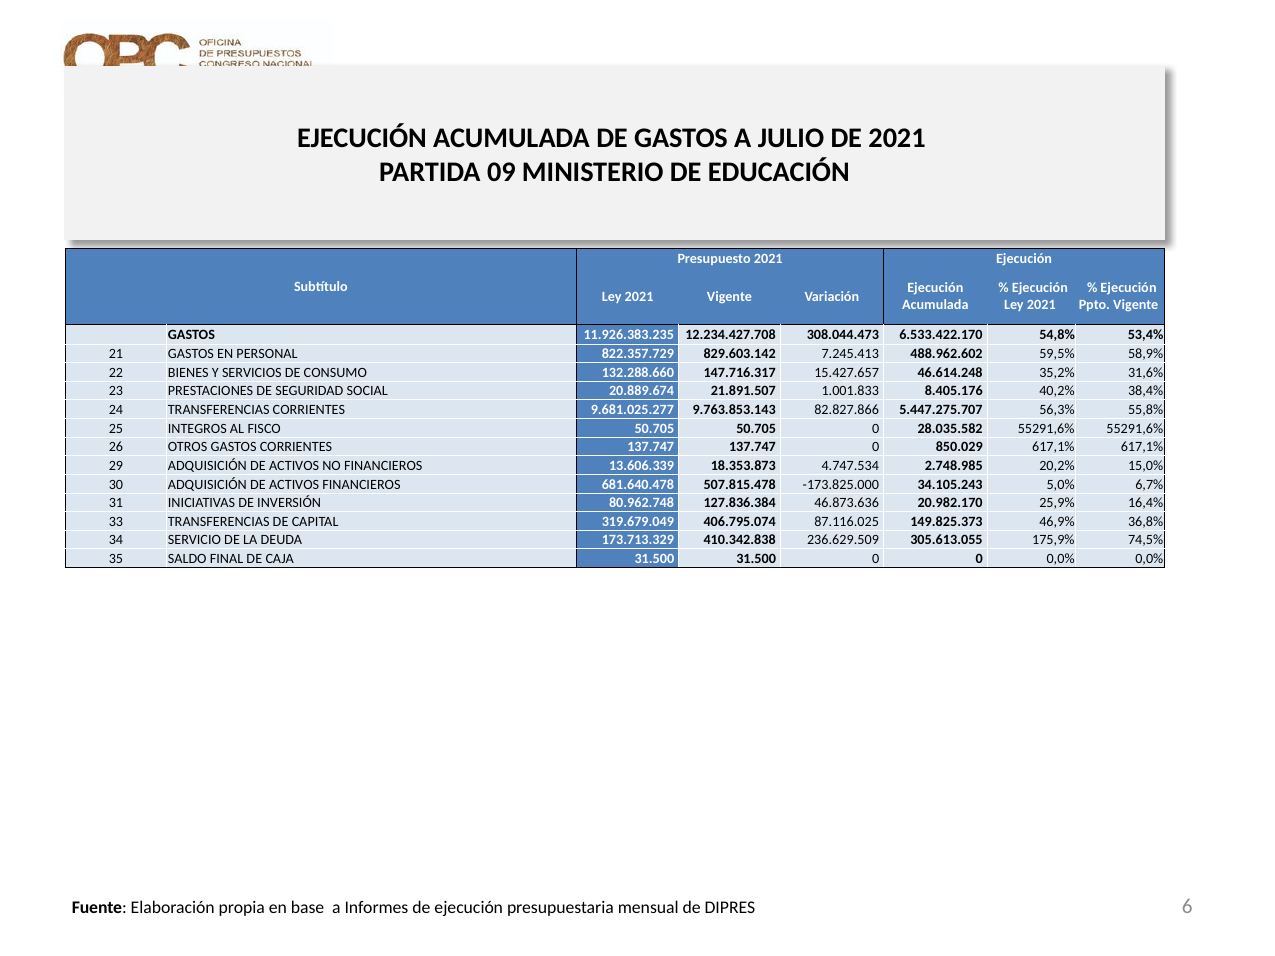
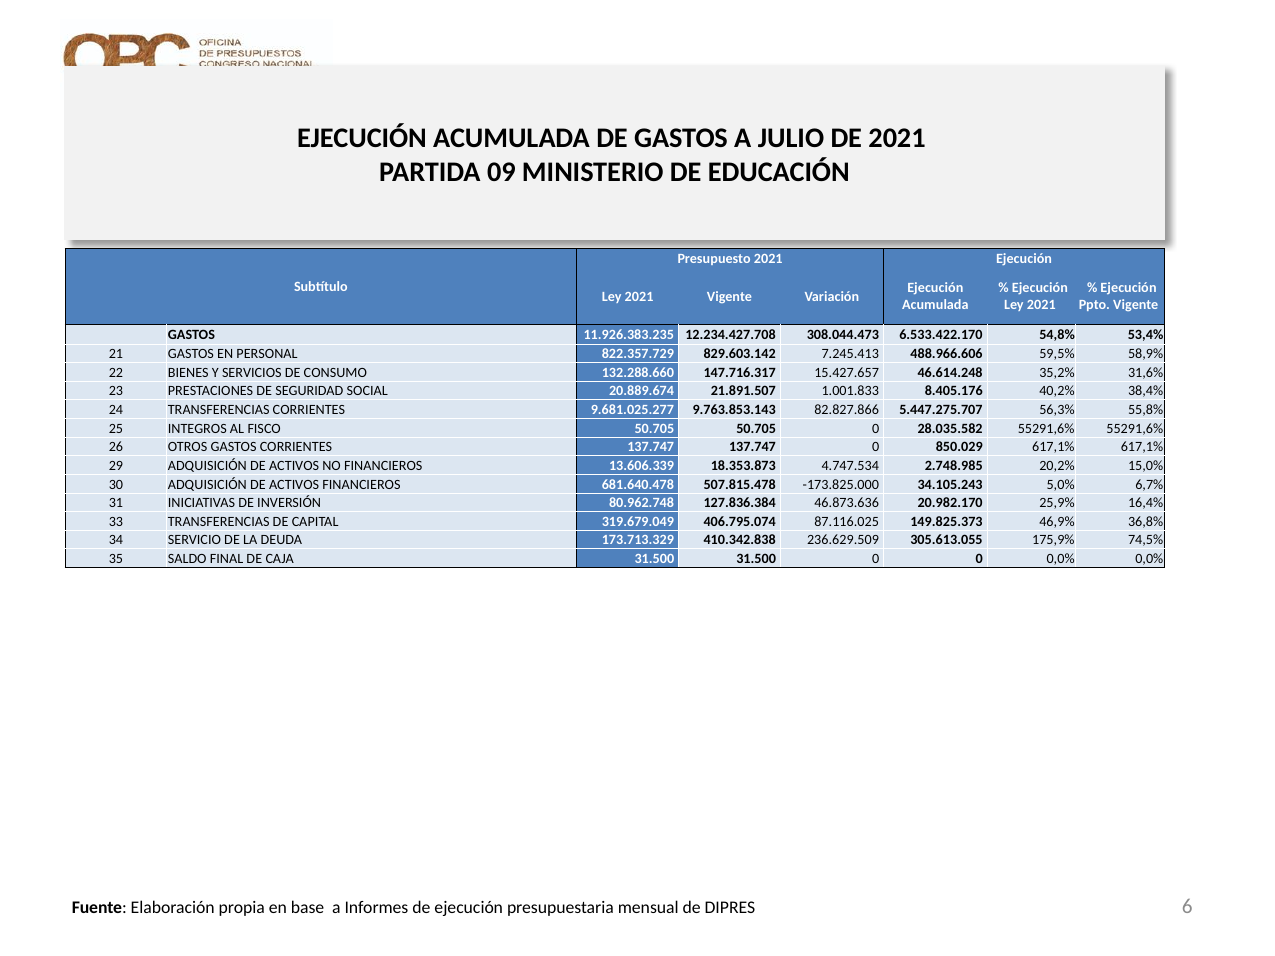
488.962.602: 488.962.602 -> 488.966.606 (947, 354)
